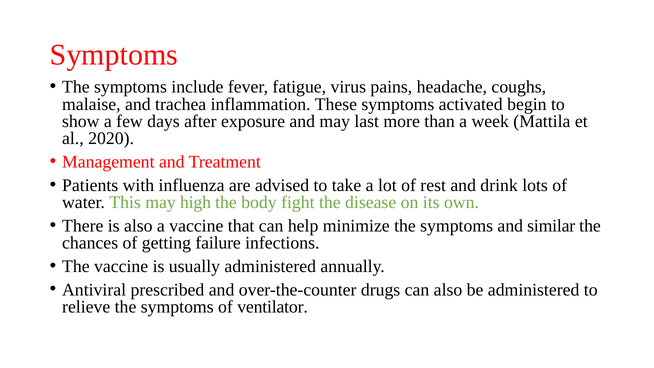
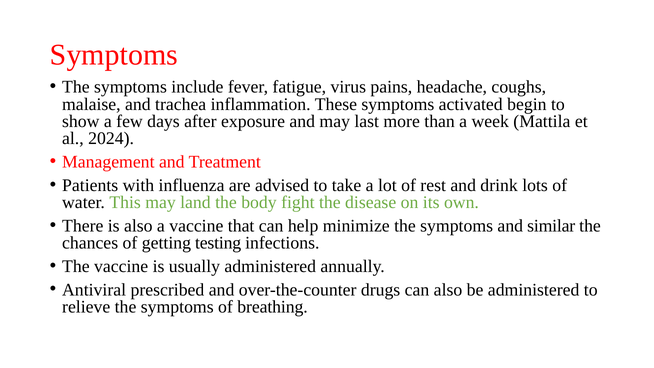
2020: 2020 -> 2024 (111, 139)
high: high -> land (195, 202)
failure: failure -> testing (218, 243)
ventilator: ventilator -> breathing (273, 307)
